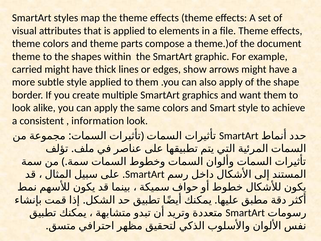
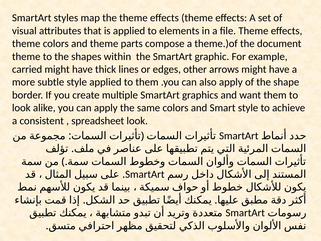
show: show -> other (195, 69)
information: information -> spreadsheet (98, 121)
